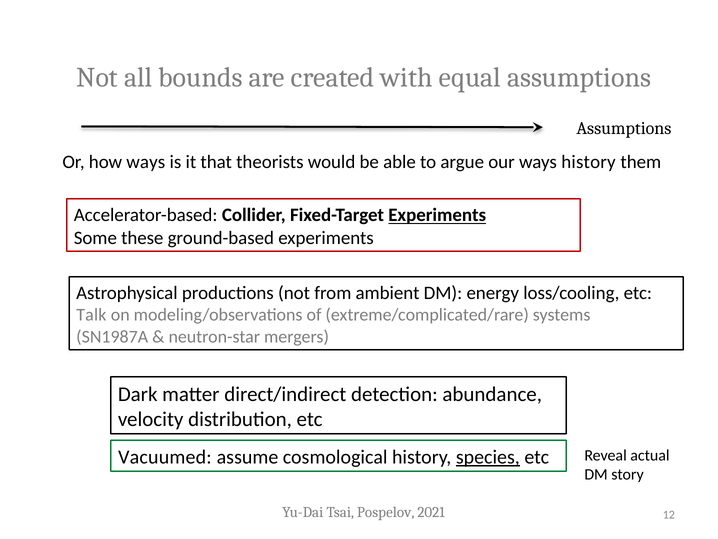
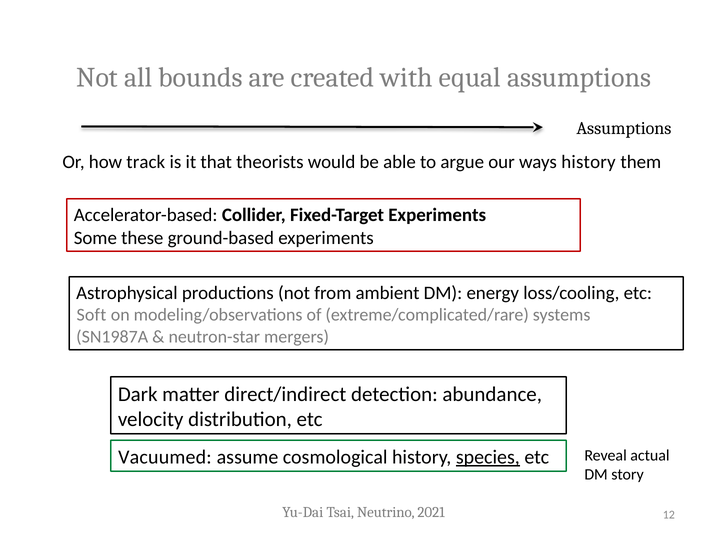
how ways: ways -> track (146, 162)
Experiments underline: present -> none (437, 215)
Talk: Talk -> Soft (91, 315)
Pospelov: Pospelov -> Neutrino (386, 512)
